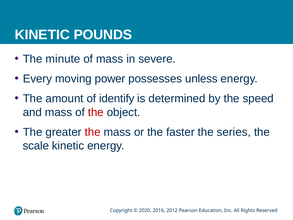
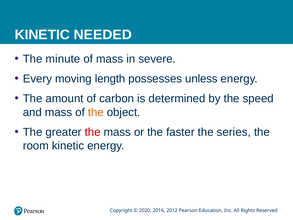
POUNDS: POUNDS -> NEEDED (103, 35)
power: power -> length (110, 79)
identify: identify -> carbon (117, 98)
the colour: red -> orange (96, 112)
scale: scale -> room (36, 146)
